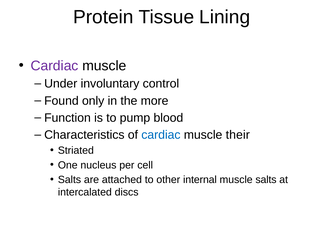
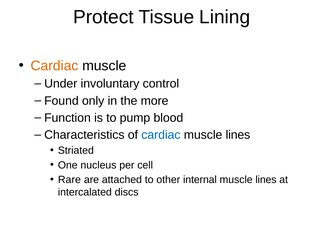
Protein: Protein -> Protect (103, 17)
Cardiac colour: purple -> orange (54, 66)
their: their -> lines (238, 135)
Salts: Salts -> Rare (69, 180)
salts: salts -> lines (266, 180)
